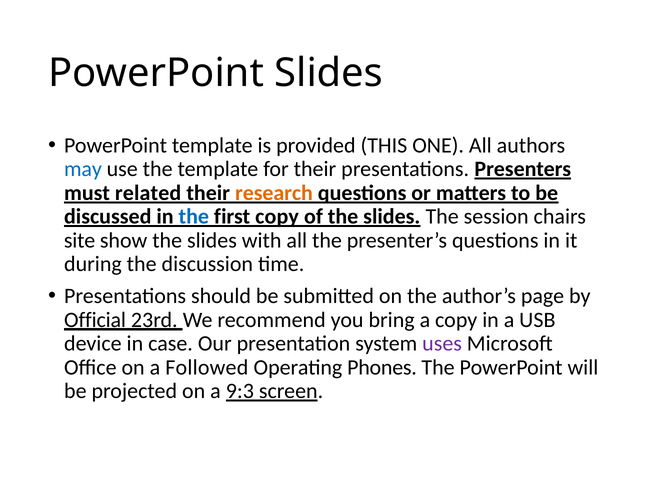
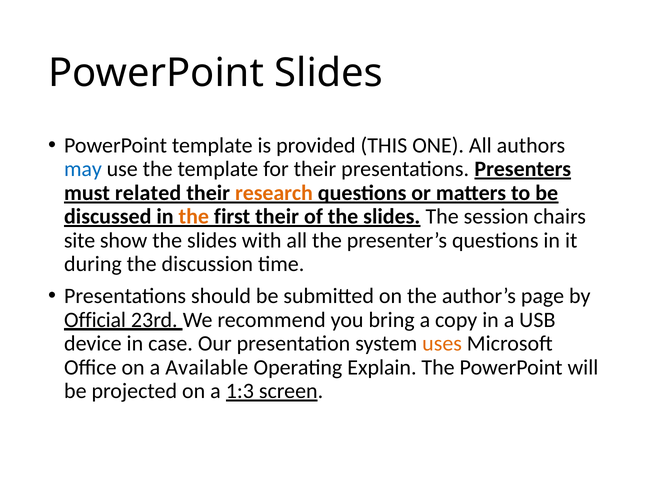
the colour: blue -> orange (194, 217)
first copy: copy -> their (277, 217)
uses colour: purple -> orange (442, 344)
Followed: Followed -> Available (207, 368)
Phones: Phones -> Explain (382, 368)
9:3: 9:3 -> 1:3 (240, 391)
